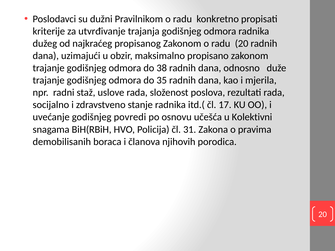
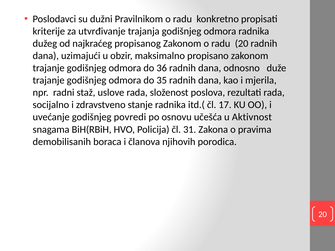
38: 38 -> 36 (162, 68)
Kolektivni: Kolektivni -> Aktivnost (252, 117)
